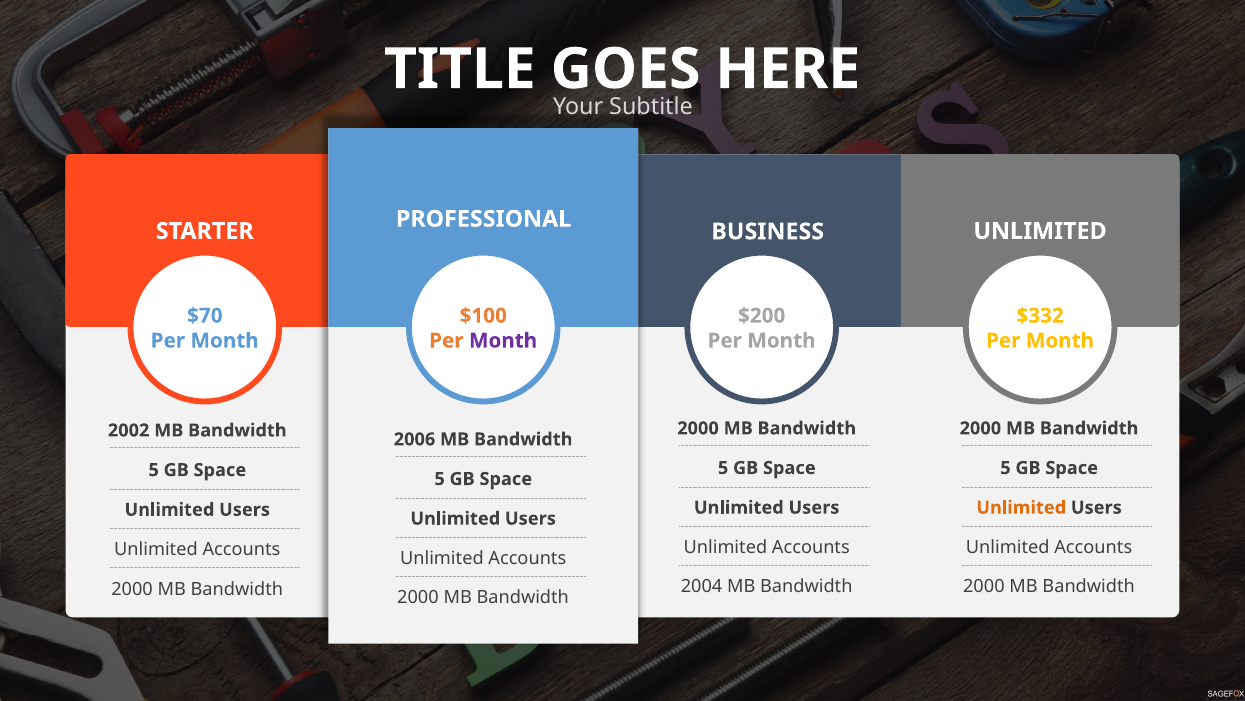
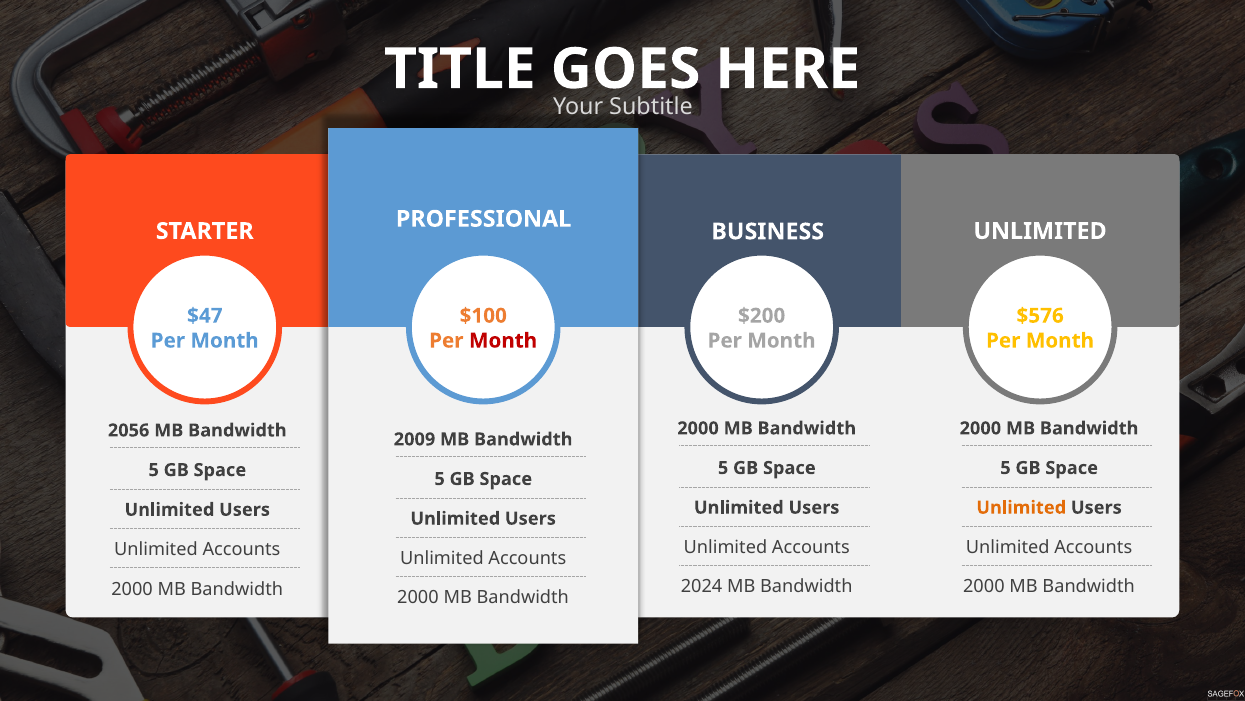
$70: $70 -> $47 (205, 315)
$332: $332 -> $576 (1040, 315)
Month colour: purple -> red (503, 340)
2002: 2002 -> 2056 (129, 430)
2006: 2006 -> 2009 (415, 439)
2004: 2004 -> 2024 (702, 586)
